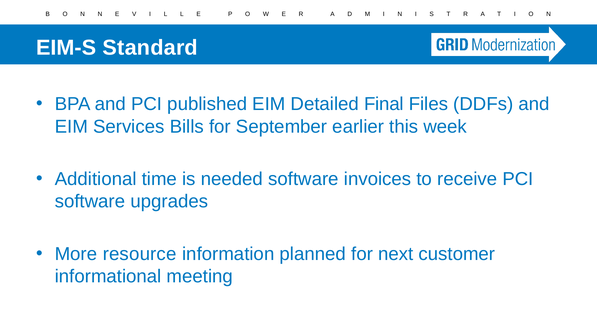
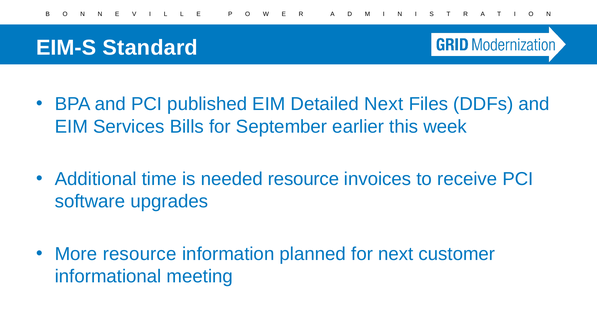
Detailed Final: Final -> Next (384, 104)
needed software: software -> resource (304, 179)
